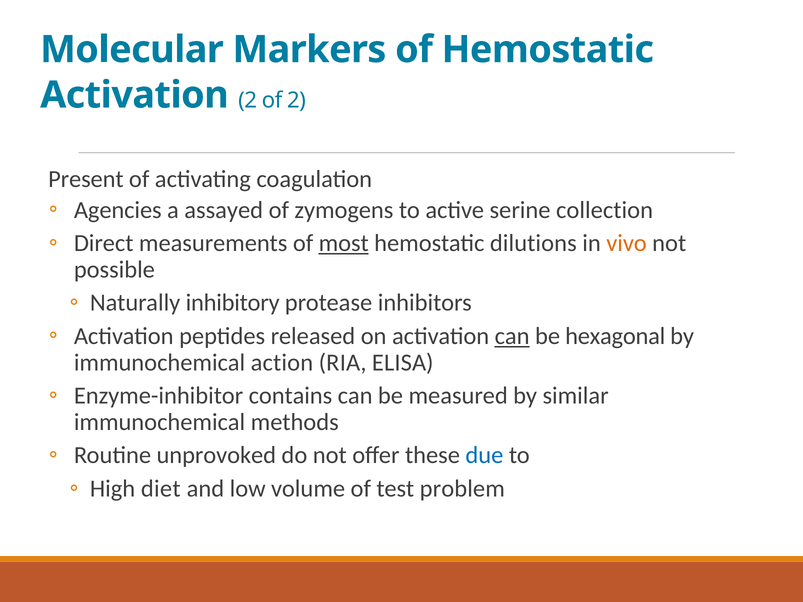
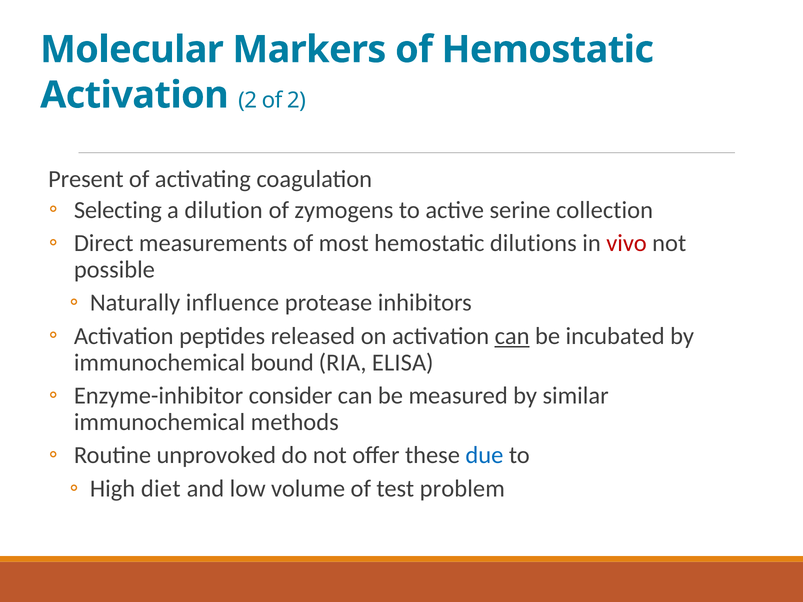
Agencies: Agencies -> Selecting (118, 210)
assayed: assayed -> dilution (224, 210)
most underline: present -> none (344, 243)
vivo colour: orange -> red (627, 243)
inhibitory: inhibitory -> influence (232, 303)
hexagonal: hexagonal -> incubated (615, 336)
action: action -> bound (282, 363)
contains: contains -> consider (291, 396)
